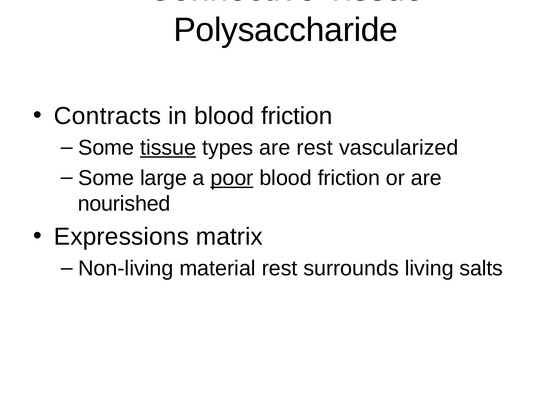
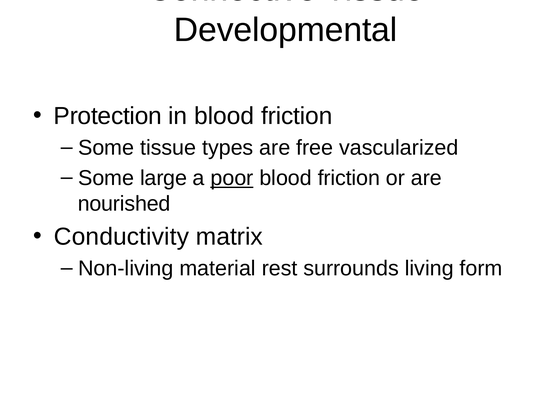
Polysaccharide: Polysaccharide -> Developmental (286, 30)
Contracts: Contracts -> Protection (108, 116)
tissue underline: present -> none (168, 148)
are rest: rest -> free (315, 148)
Expressions: Expressions -> Conductivity (121, 237)
salts: salts -> form (481, 268)
